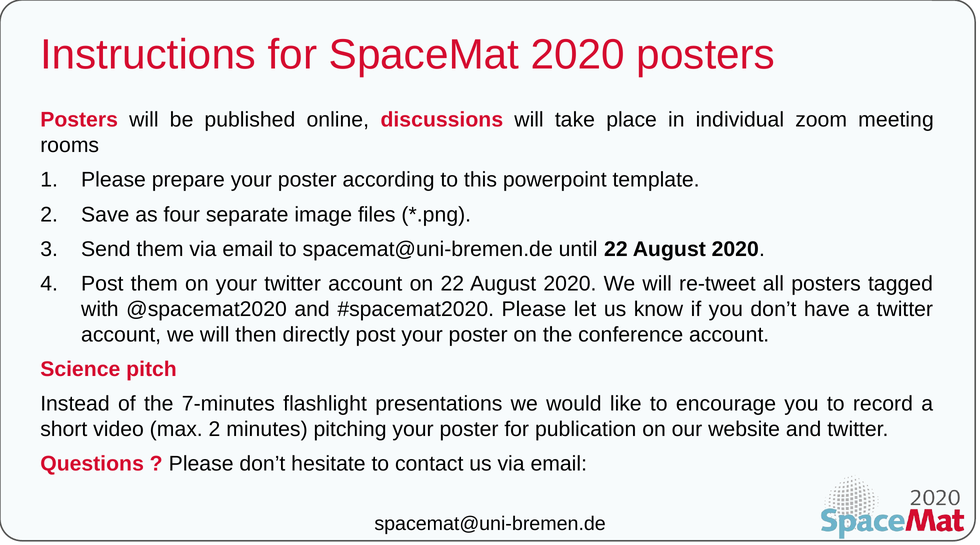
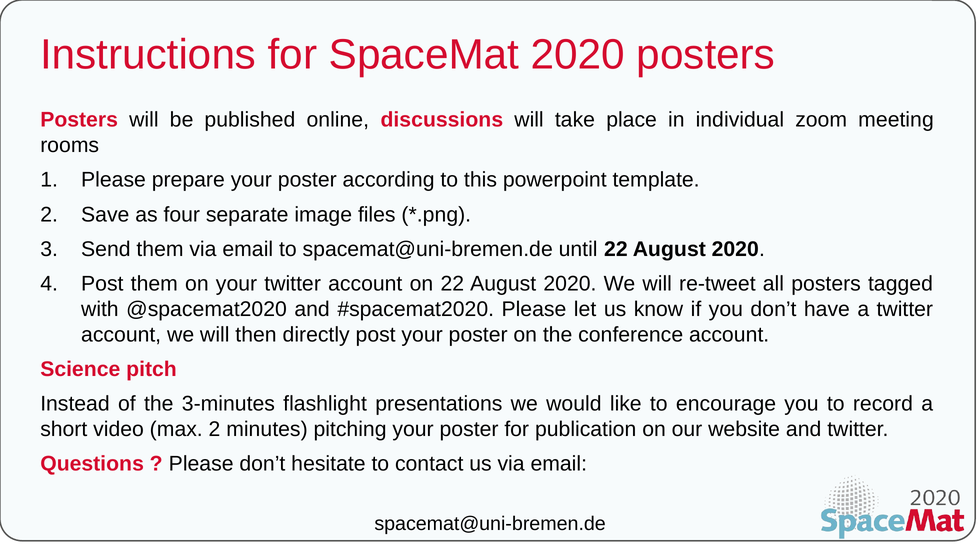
7-minutes: 7-minutes -> 3-minutes (228, 403)
